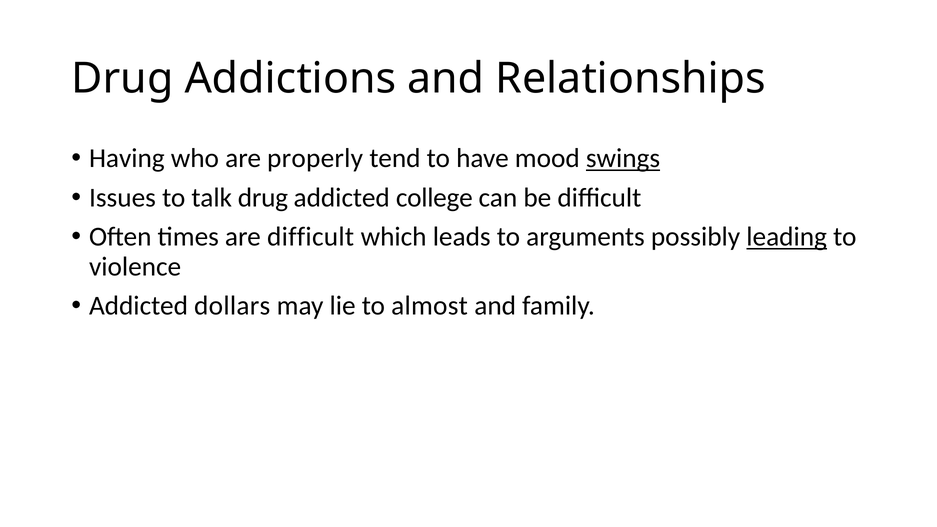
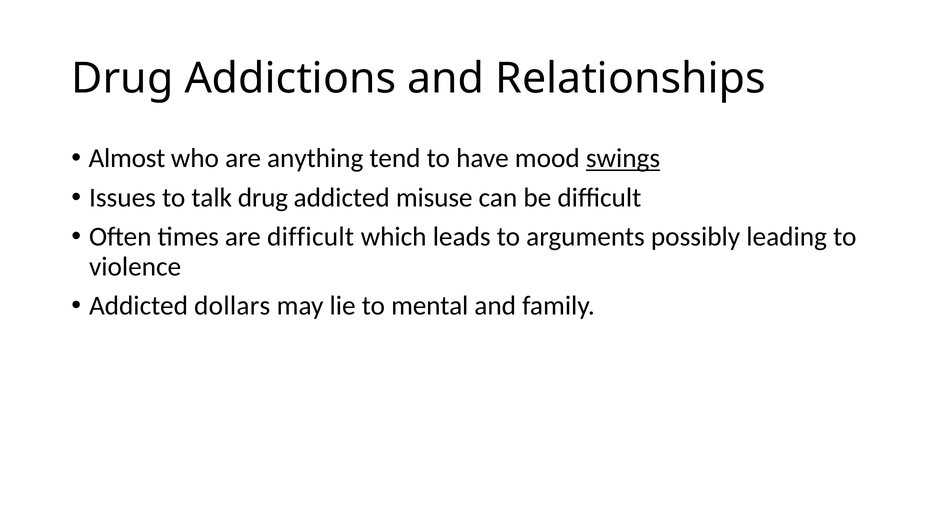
Having: Having -> Almost (127, 158)
properly: properly -> anything (315, 158)
college: college -> misuse (434, 198)
leading underline: present -> none (787, 237)
almost: almost -> mental (430, 306)
